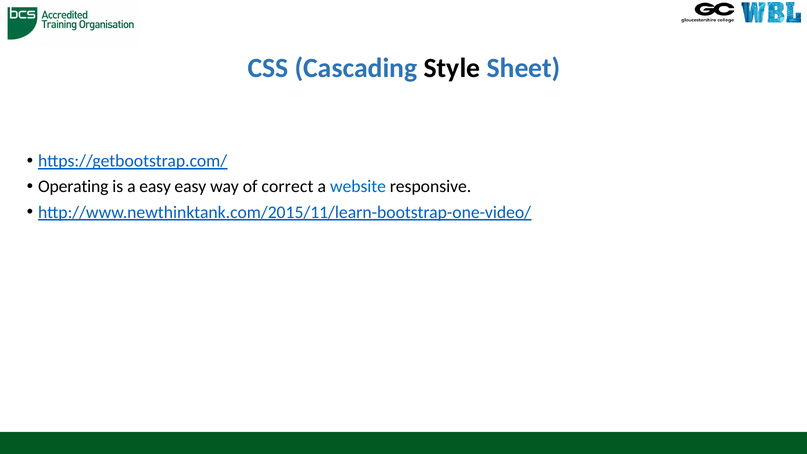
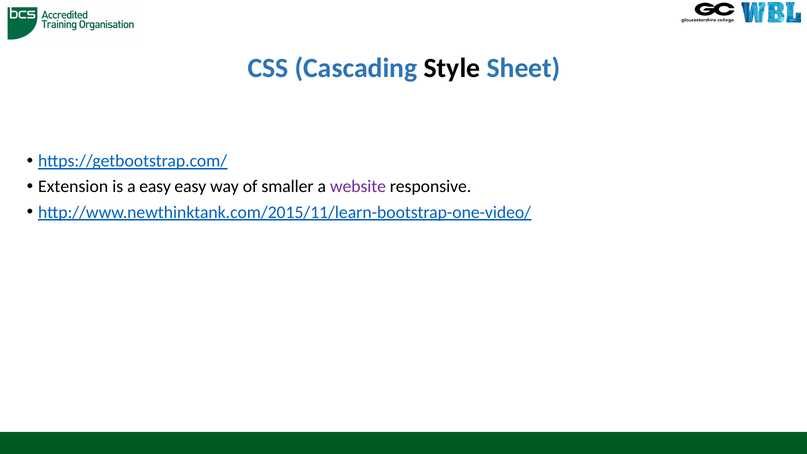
Operating: Operating -> Extension (73, 187)
correct: correct -> smaller (288, 187)
website colour: blue -> purple (358, 187)
